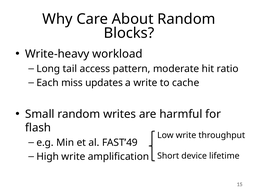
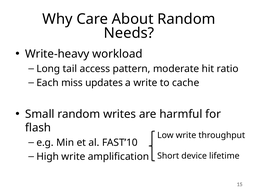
Blocks: Blocks -> Needs (129, 33)
FAST’49: FAST’49 -> FAST’10 (120, 143)
